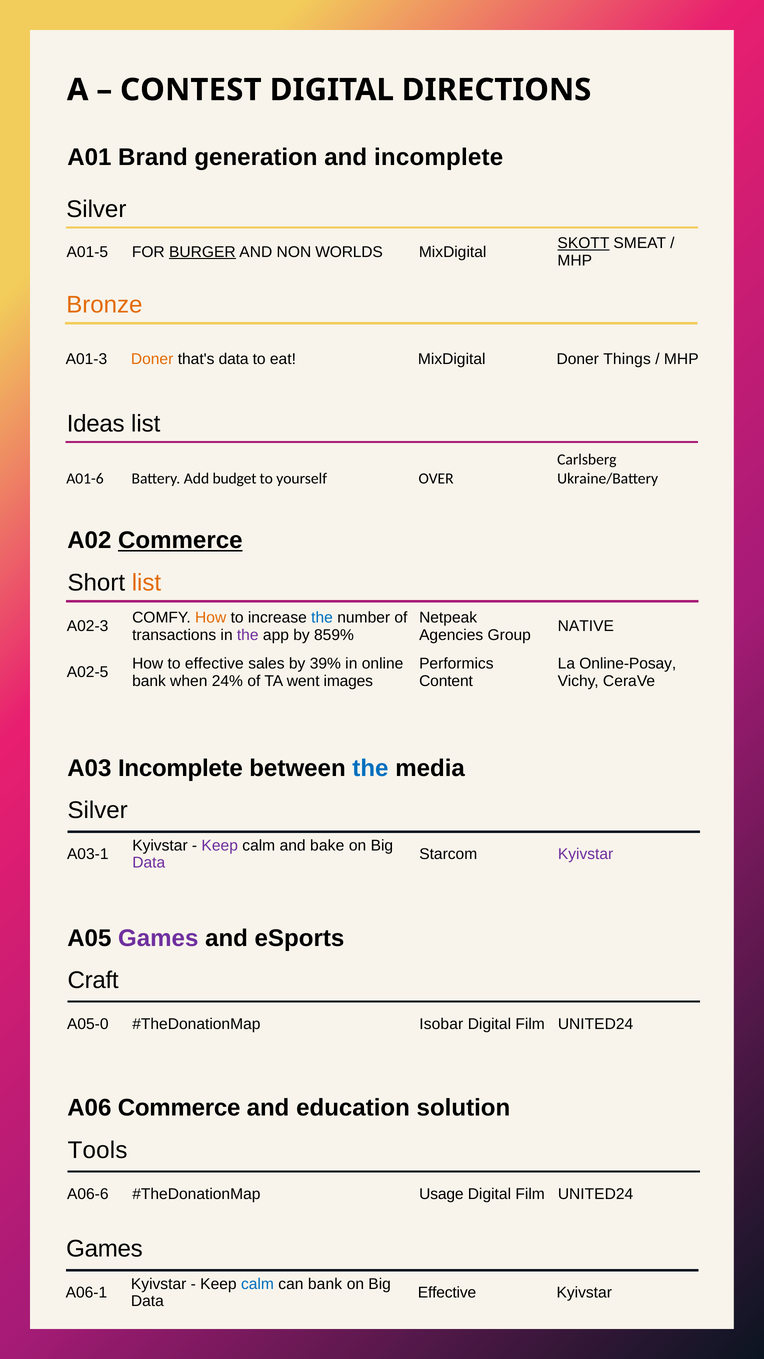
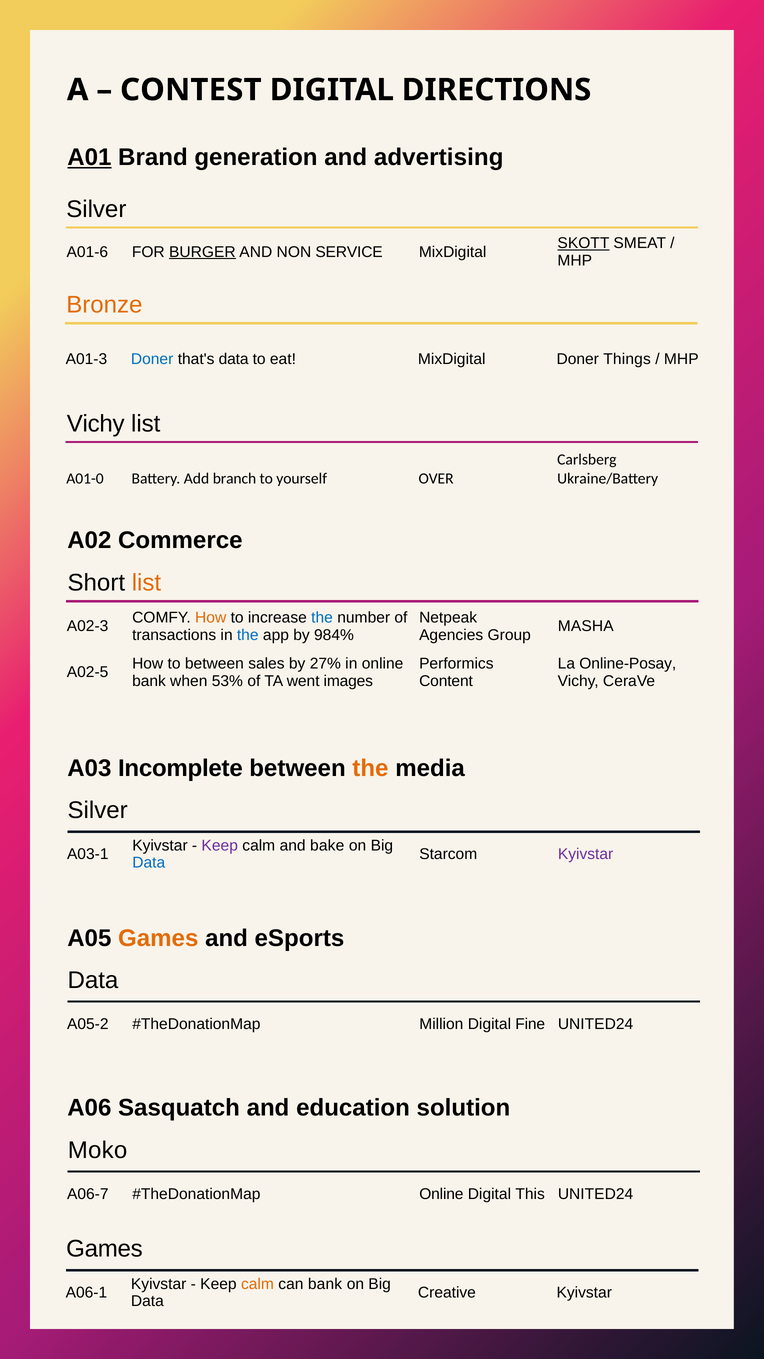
A01 underline: none -> present (89, 157)
and incomplete: incomplete -> advertising (439, 157)
A01-5: A01-5 -> A01-6 (87, 252)
WORLDS: WORLDS -> SERVICE (349, 252)
Doner colour: orange -> blue (152, 359)
Ideas: Ideas -> Vichy (96, 423)
A01-6: A01-6 -> A01-0 (85, 478)
budget: budget -> branch (234, 478)
Commerce underline: present -> none (180, 540)
NATIVE: NATIVE -> MASHA (586, 626)
the colour: purple -> blue (248, 635)
859%: 859% -> 984% (334, 635)
to effective: effective -> between (214, 663)
39%: 39% -> 27% (325, 663)
24%: 24% -> 53% (227, 681)
the colour: blue -> orange (370, 768)
Data colour: purple -> blue (149, 862)
Games colour: purple -> orange (158, 938)
Craft: Craft -> Data (93, 980)
A05-0: A05-0 -> A05-2 (88, 1023)
Isobar: Isobar -> Million (441, 1023)
Film: Film -> Fine (530, 1023)
A06 Commerce: Commerce -> Sasquatch (179, 1107)
Tools: Tools -> Moko (98, 1150)
A06-6: A06-6 -> A06-7 (88, 1193)
Usage: Usage -> Online (441, 1193)
Film: Film -> This (530, 1193)
calm colour: blue -> orange (257, 1283)
Effective: Effective -> Creative (447, 1292)
